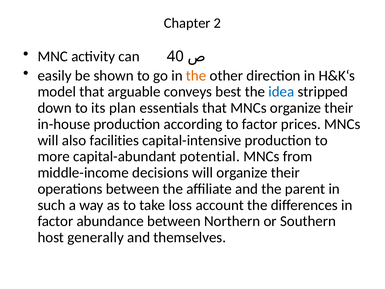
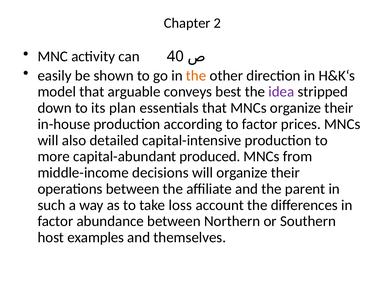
idea colour: blue -> purple (281, 92)
facilities: facilities -> detailed (114, 140)
potential: potential -> produced (210, 156)
generally: generally -> examples (96, 237)
